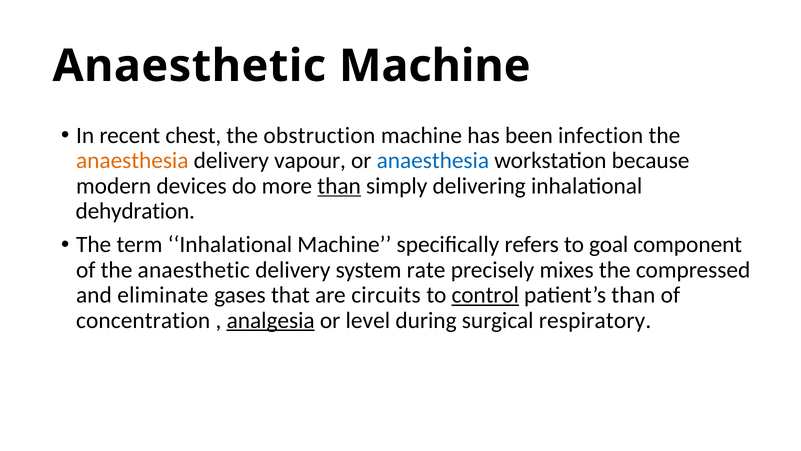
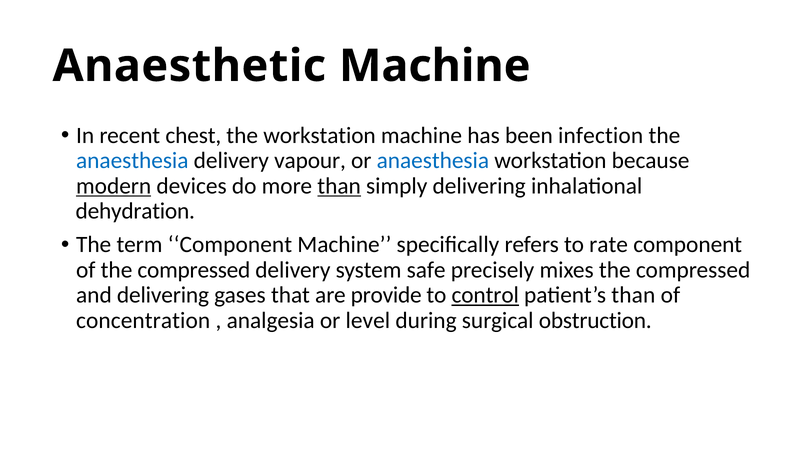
the obstruction: obstruction -> workstation (320, 135)
anaesthesia colour: orange -> blue (132, 161)
modern underline: none -> present (114, 186)
term Inhalational: Inhalational -> Component (230, 244)
goal: goal -> rate (609, 244)
of the anaesthetic: anaesthetic -> compressed (194, 270)
rate: rate -> safe (426, 270)
and eliminate: eliminate -> delivering (163, 295)
circuits: circuits -> provide (386, 295)
analgesia underline: present -> none (271, 320)
respiratory: respiratory -> obstruction (595, 320)
